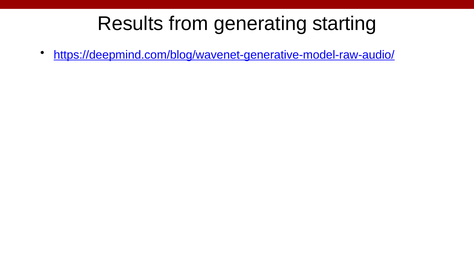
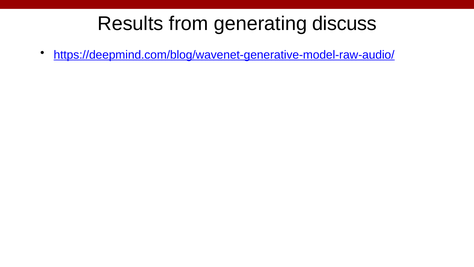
starting: starting -> discuss (344, 24)
